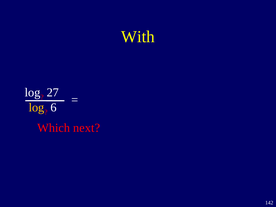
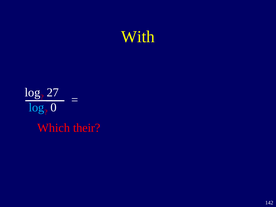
log colour: yellow -> light blue (36, 107)
6: 6 -> 0 (54, 107)
next: next -> their (87, 128)
